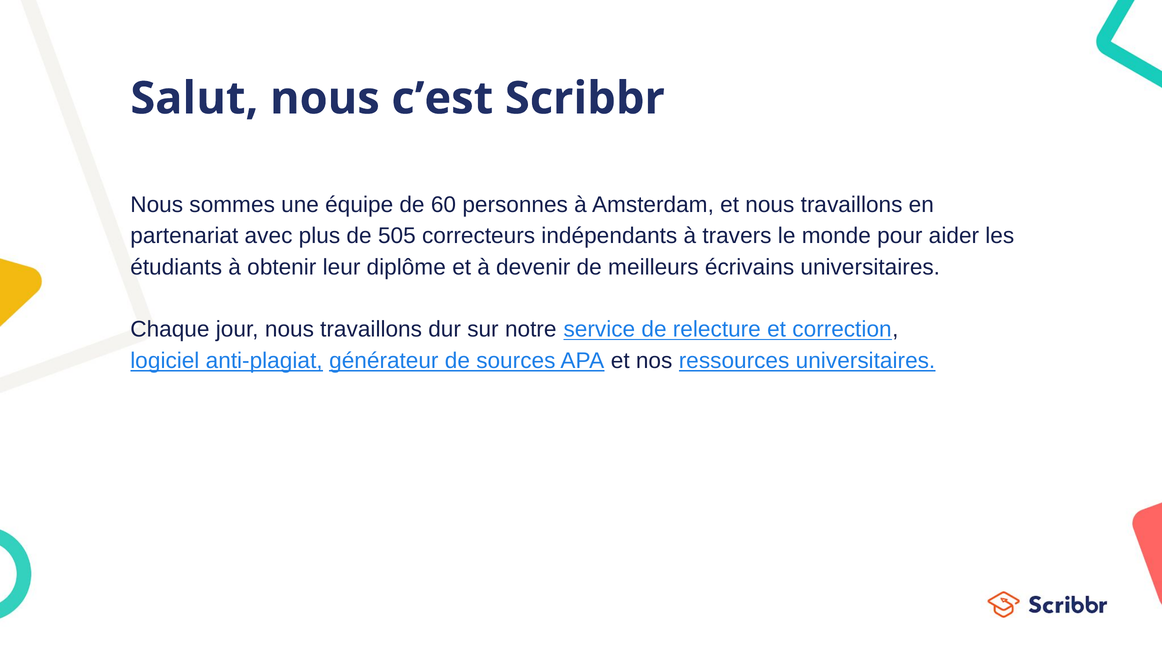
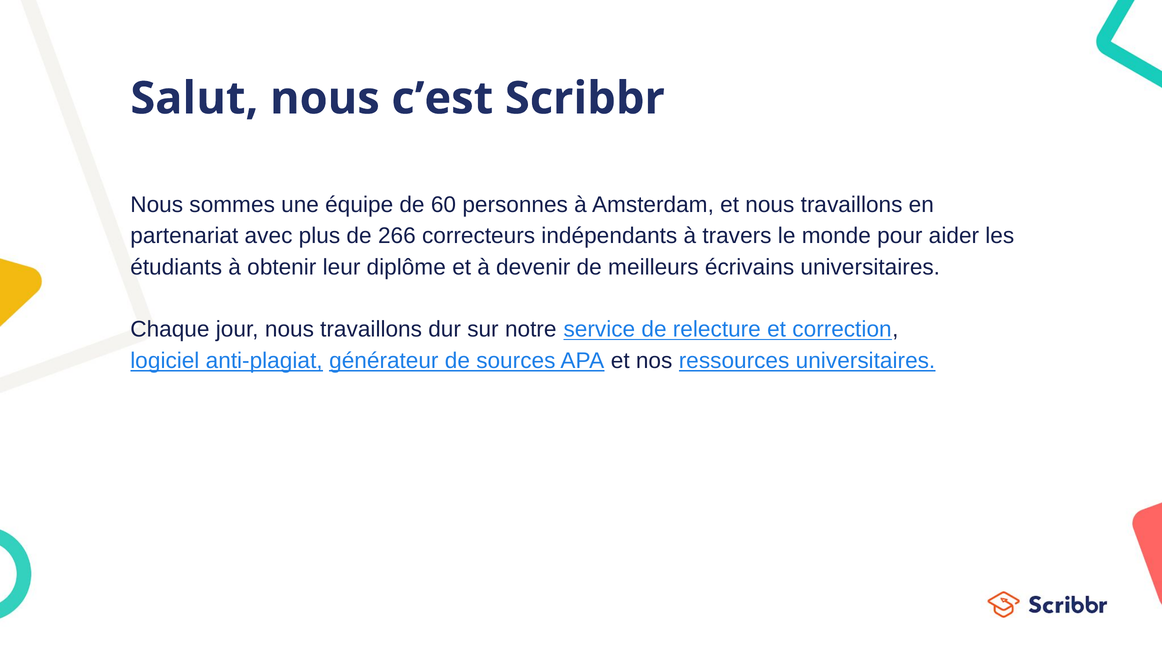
505: 505 -> 266 (397, 236)
